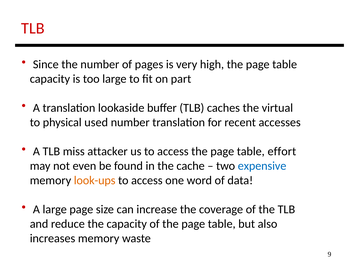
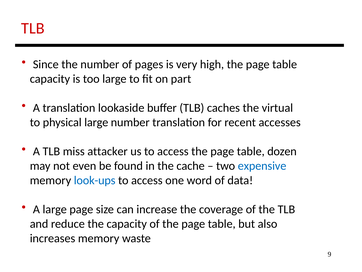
physical used: used -> large (96, 122)
effort: effort -> dozen (282, 151)
look-ups colour: orange -> blue (95, 180)
